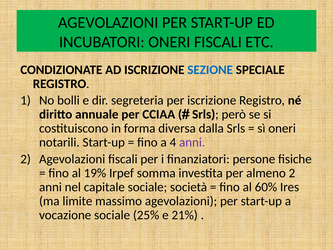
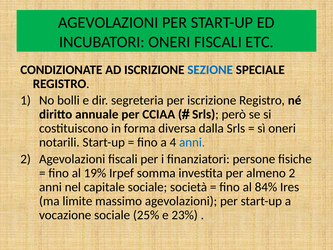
anni colour: purple -> blue (192, 142)
60%: 60% -> 84% (266, 187)
21%: 21% -> 23% (185, 215)
